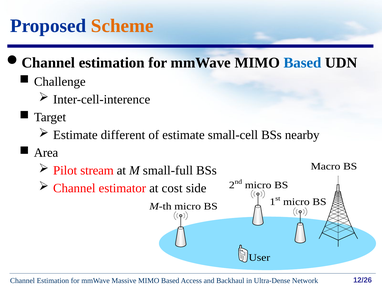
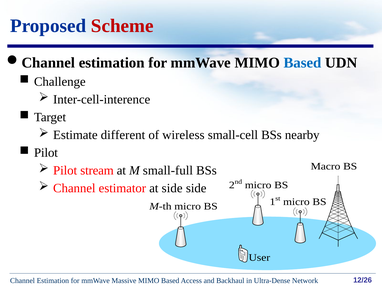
Scheme colour: orange -> red (122, 26)
of estimate: estimate -> wireless (183, 135)
Area: Area -> Pilot (46, 153)
at cost: cost -> side (172, 189)
